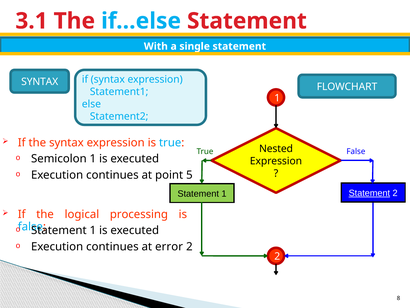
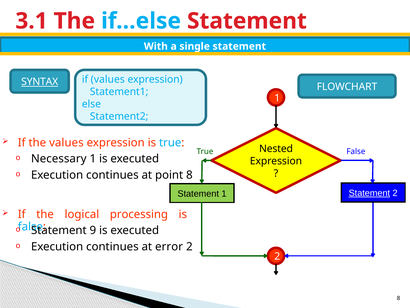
if syntax: syntax -> values (108, 79)
SYNTAX underline: none -> present (40, 82)
the syntax: syntax -> values (66, 142)
Semicolon: Semicolon -> Necessary (59, 159)
point 5: 5 -> 8 (189, 175)
1: 1 -> 9 (93, 230)
